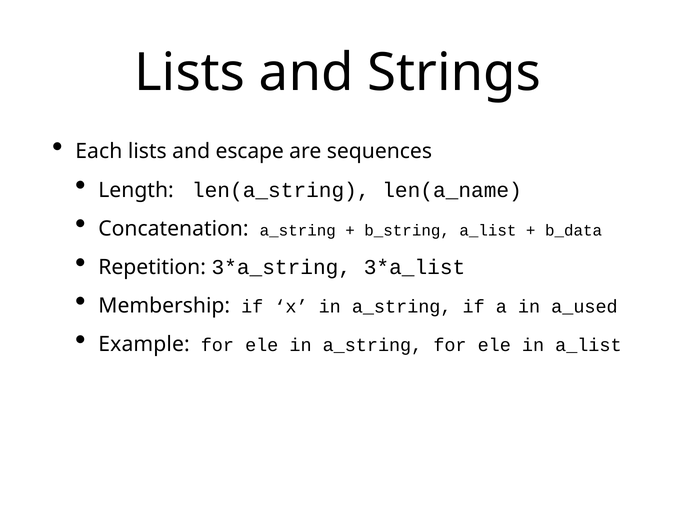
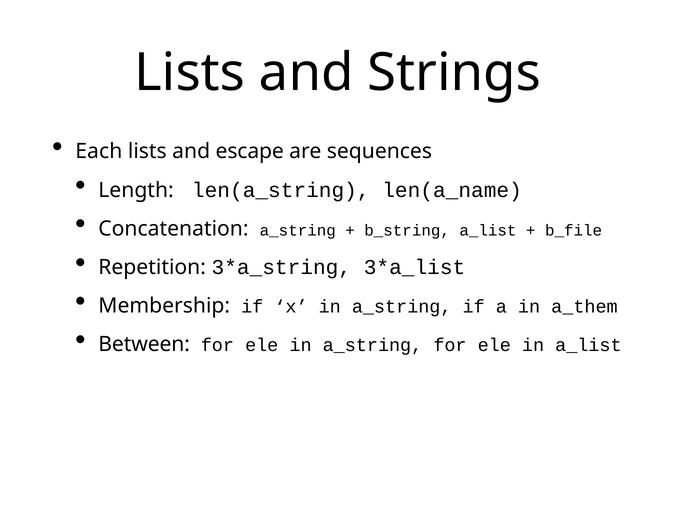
b_data: b_data -> b_file (574, 230)
a_used: a_used -> a_them (584, 307)
Example: Example -> Between (144, 344)
